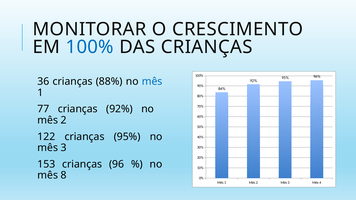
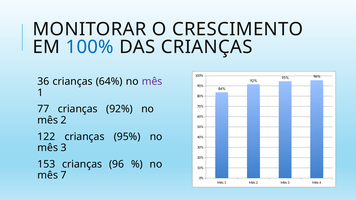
88%: 88% -> 64% (109, 82)
mês colour: blue -> purple (152, 82)
8: 8 -> 7 (64, 176)
